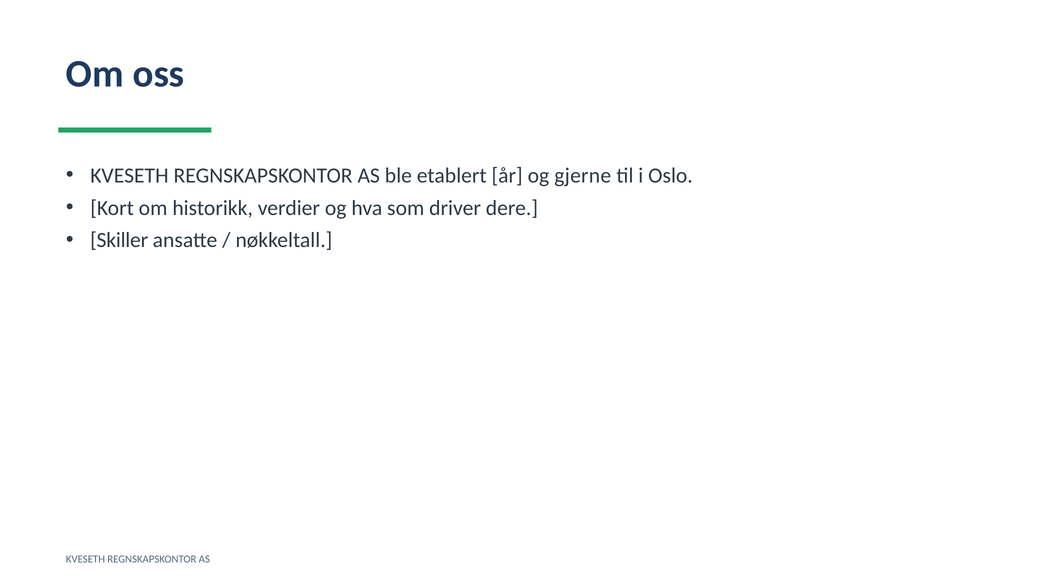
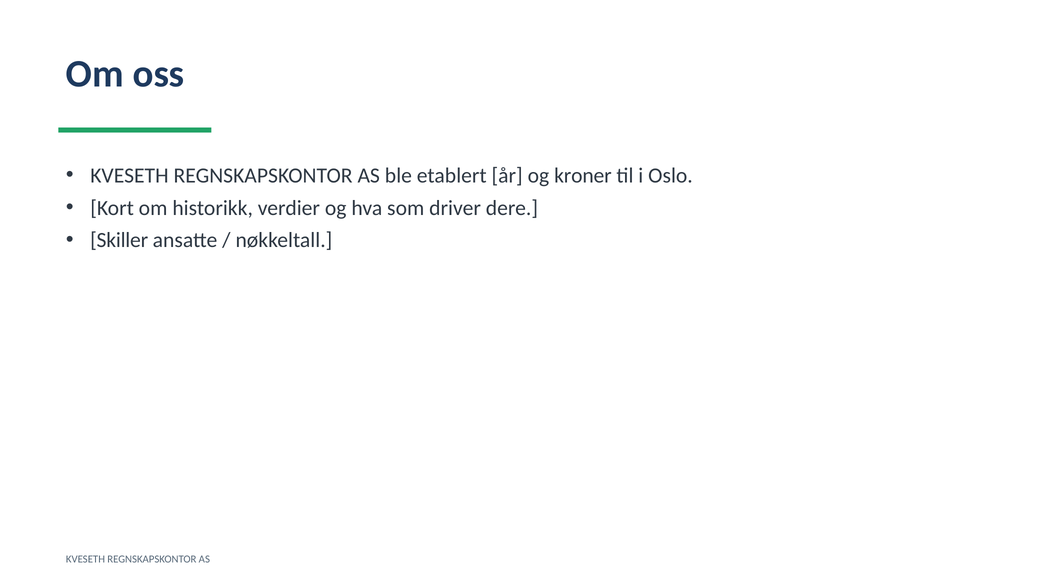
gjerne: gjerne -> kroner (583, 176)
